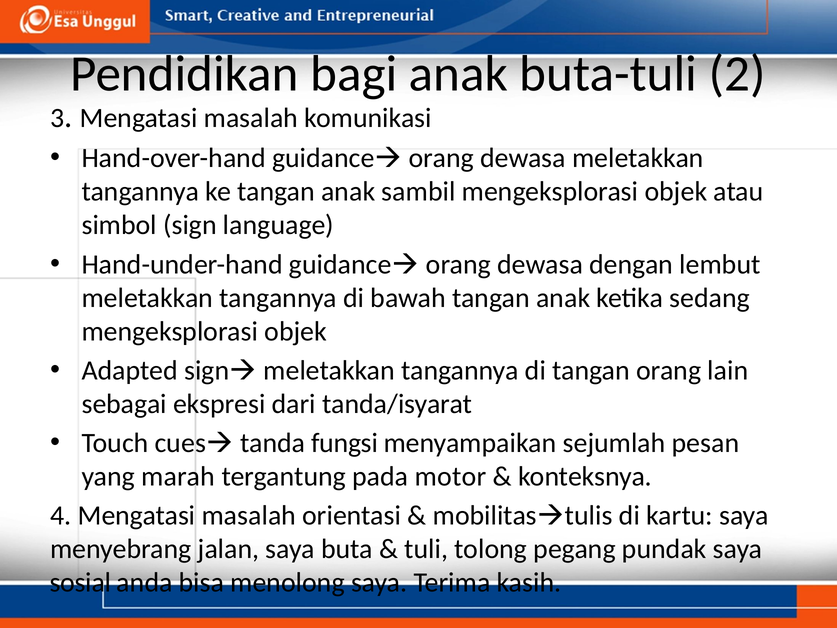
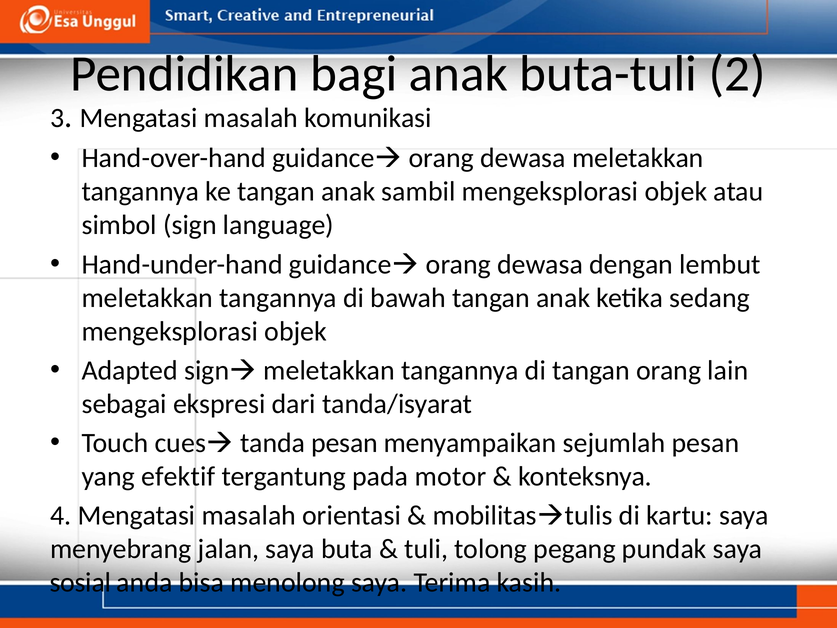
tanda fungsi: fungsi -> pesan (345, 443)
marah: marah -> efektif (178, 476)
